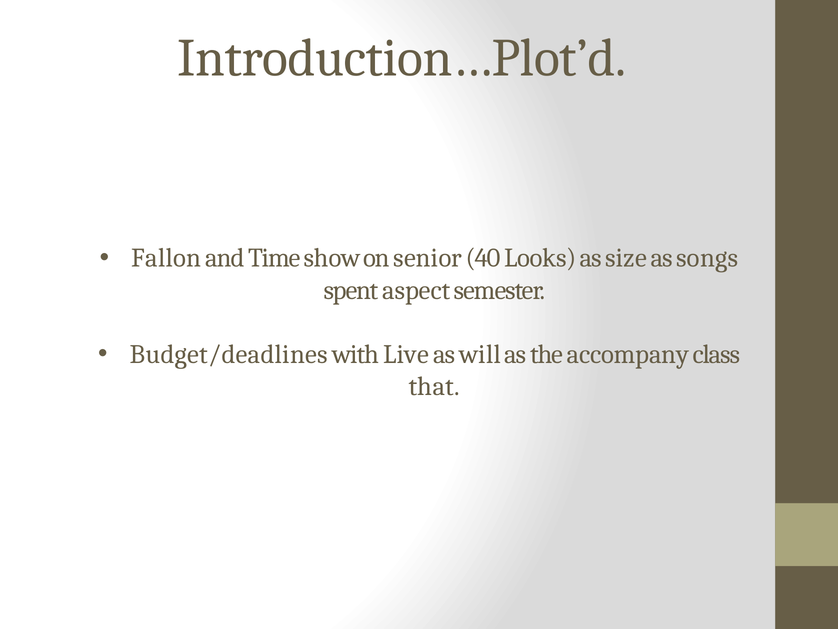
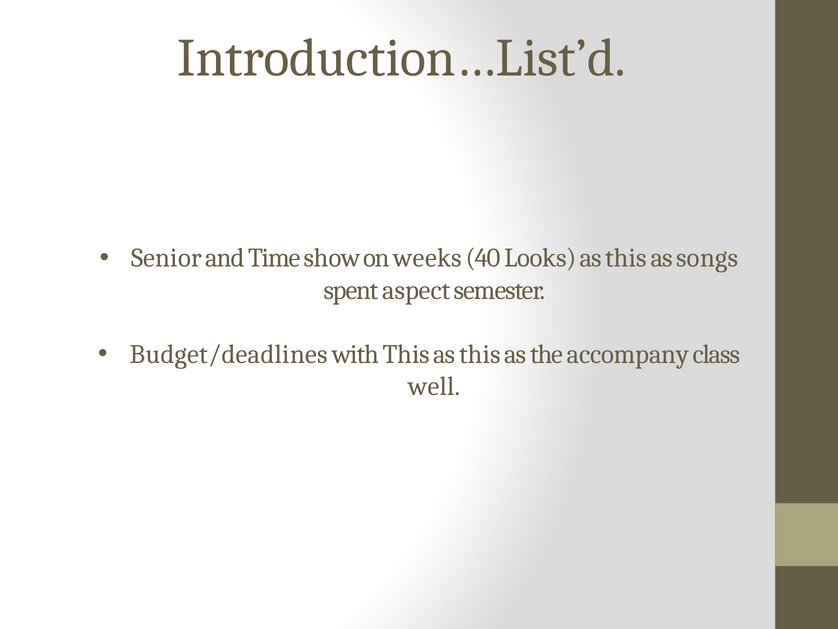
Introduction…Plot’d: Introduction…Plot’d -> Introduction…List’d (402, 58)
Fallon: Fallon -> Senior (166, 258)
senior: senior -> weeks (428, 258)
size: size -> this (626, 258)
with Live: Live -> This (406, 354)
will: will -> this (480, 354)
that: that -> well (434, 386)
